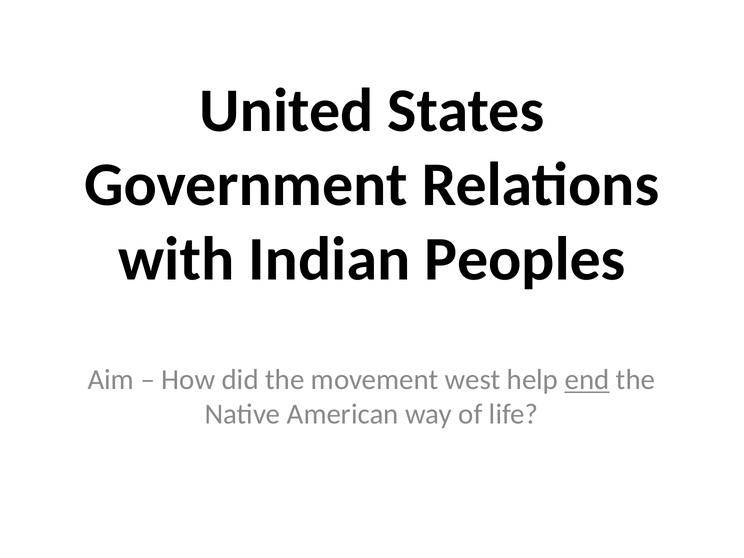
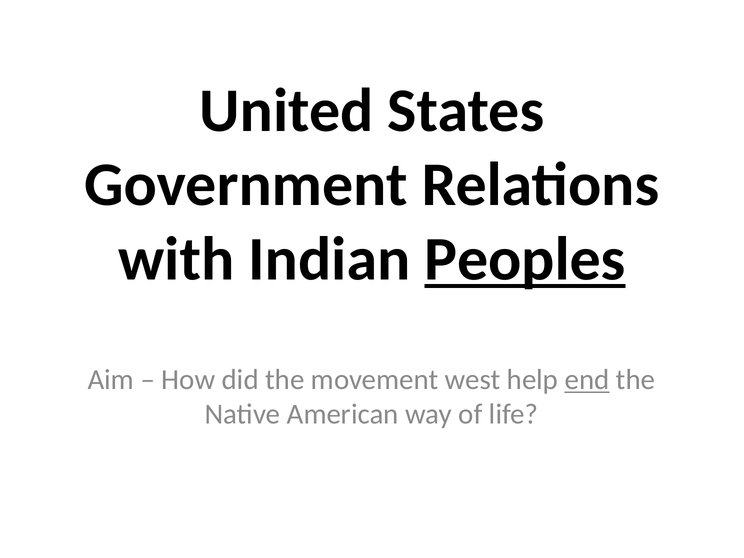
Peoples underline: none -> present (525, 259)
